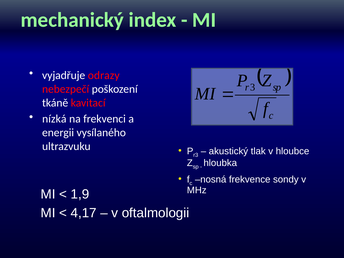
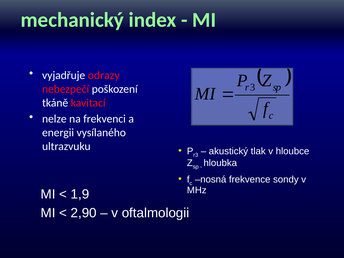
nízká: nízká -> nelze (54, 119)
4,17: 4,17 -> 2,90 (84, 213)
